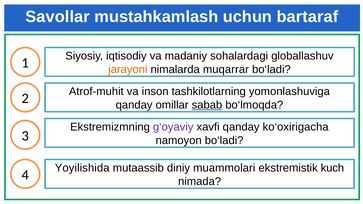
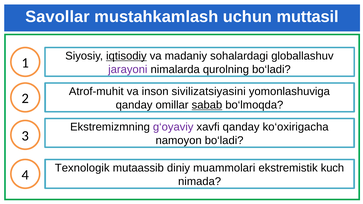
bartaraf: bartaraf -> muttasil (308, 17)
iqtisodiy underline: none -> present (126, 56)
jarayoni colour: orange -> purple (128, 69)
muqarrar: muqarrar -> qurolning (226, 69)
tashkilotlarning: tashkilotlarning -> sivilizatsiyasini (209, 92)
Yoyilishida: Yoyilishida -> Texnologik (82, 168)
